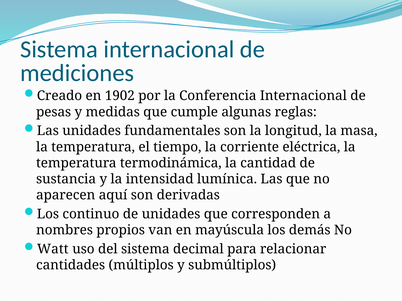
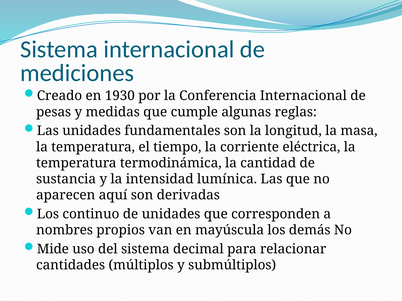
1902: 1902 -> 1930 (120, 96)
Watt: Watt -> Mide (53, 249)
